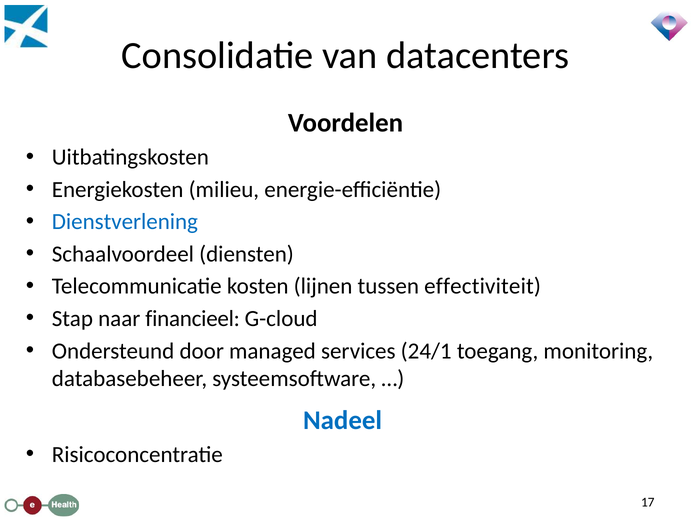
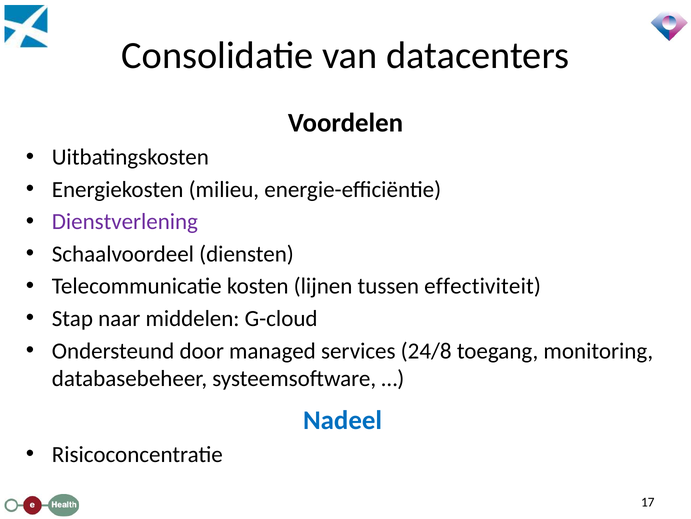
Dienstverlening colour: blue -> purple (125, 221)
financieel: financieel -> middelen (193, 318)
24/1: 24/1 -> 24/8 (426, 350)
